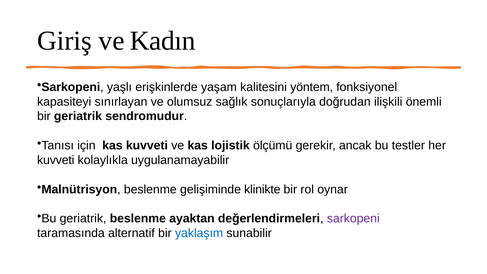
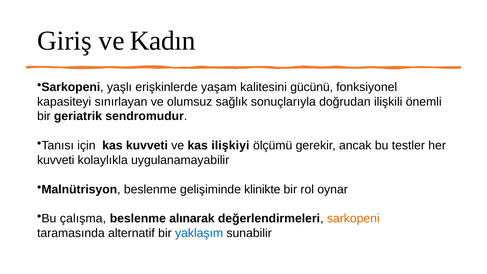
yöntem: yöntem -> gücünü (312, 87)
lojistik: lojistik -> ilişkiyi (230, 145)
Bu geriatrik: geriatrik -> çalışma (83, 219)
ayaktan: ayaktan -> alınarak (192, 219)
sarkopeni colour: purple -> orange (353, 219)
